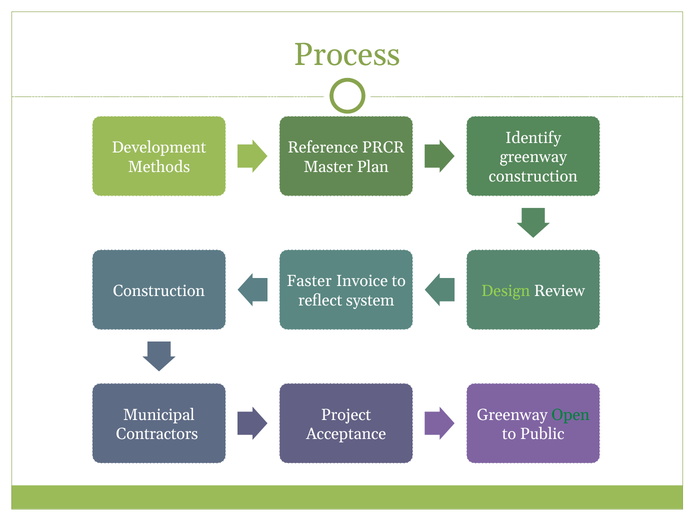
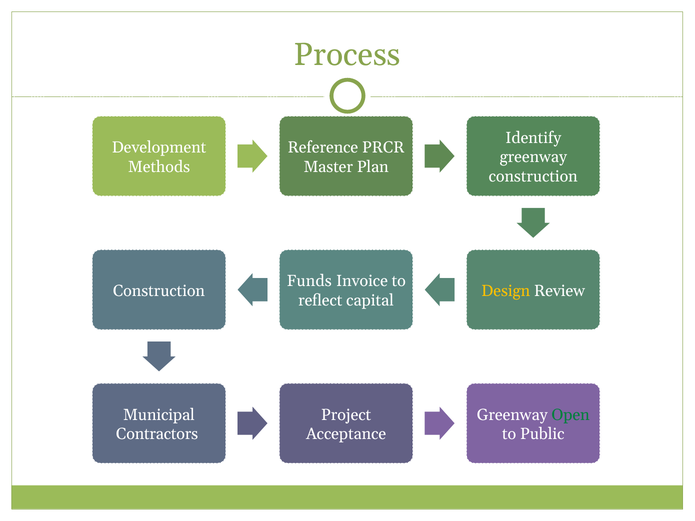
Faster: Faster -> Funds (309, 281)
Design colour: light green -> yellow (506, 291)
system: system -> capital (370, 301)
